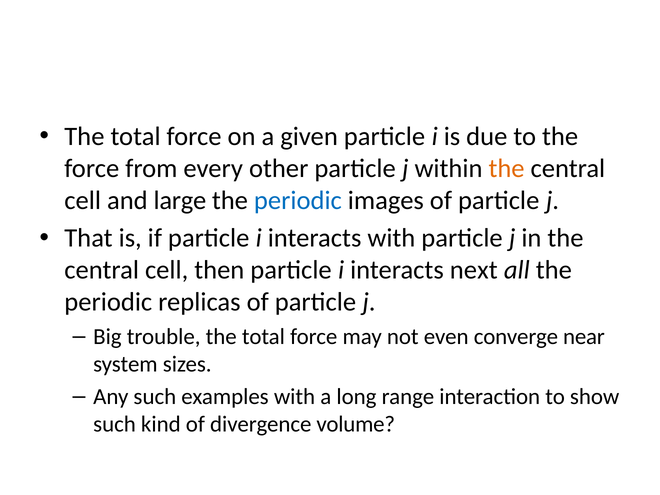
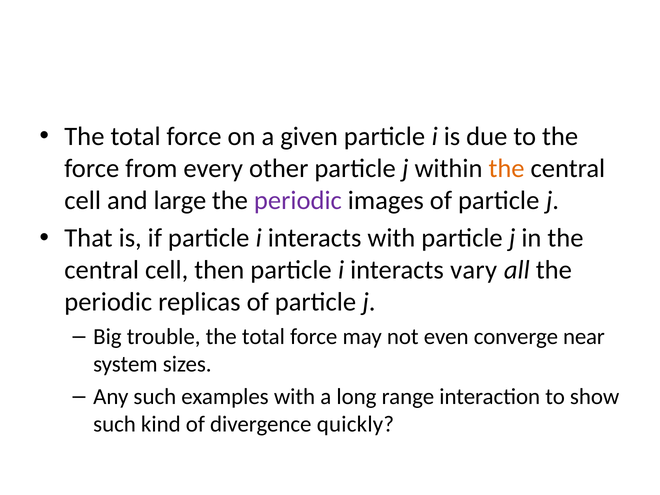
periodic colour: blue -> purple (298, 200)
next: next -> vary (474, 270)
volume: volume -> quickly (355, 424)
